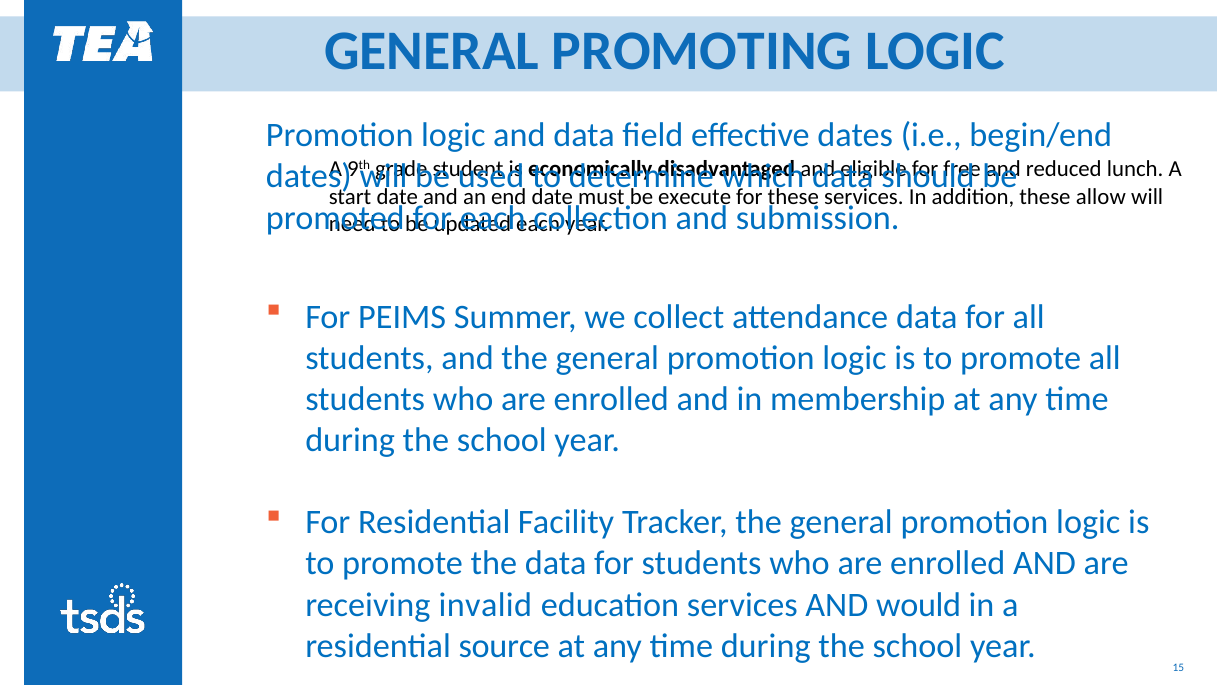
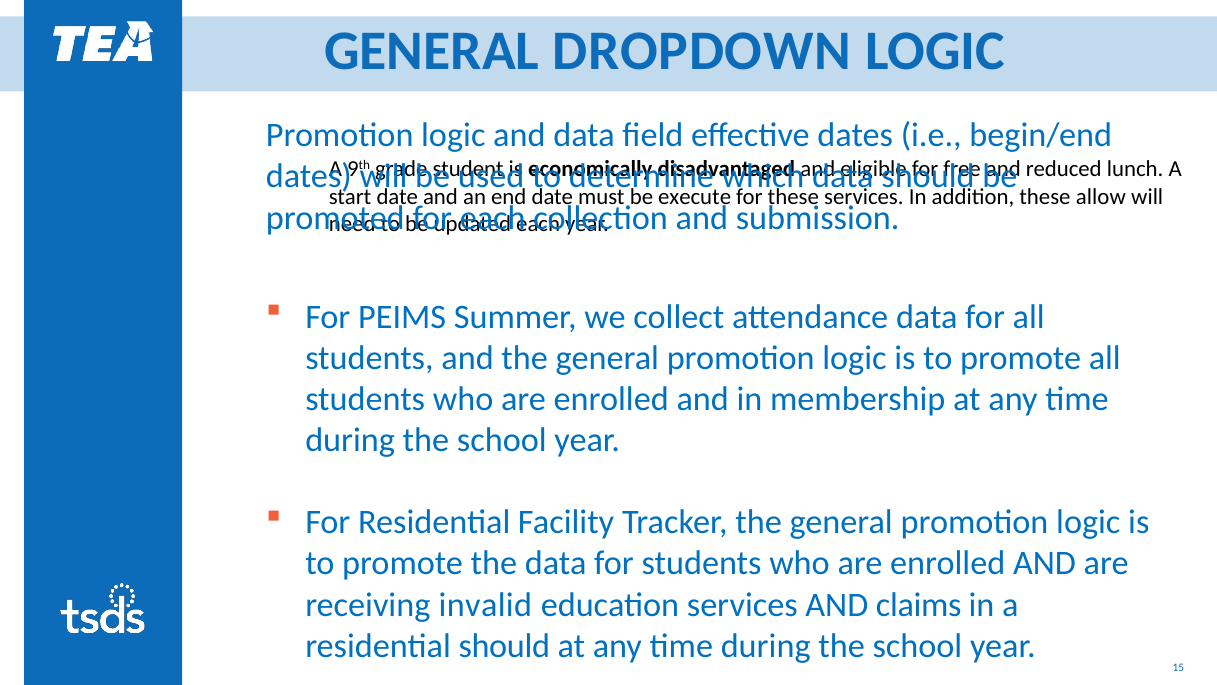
PROMOTING: PROMOTING -> DROPDOWN (702, 51)
would: would -> claims (919, 604)
residential source: source -> should (504, 645)
